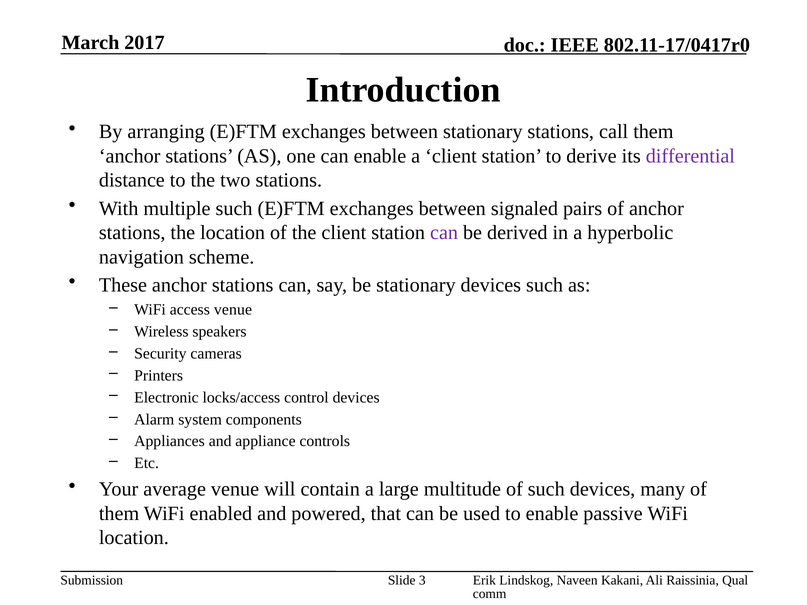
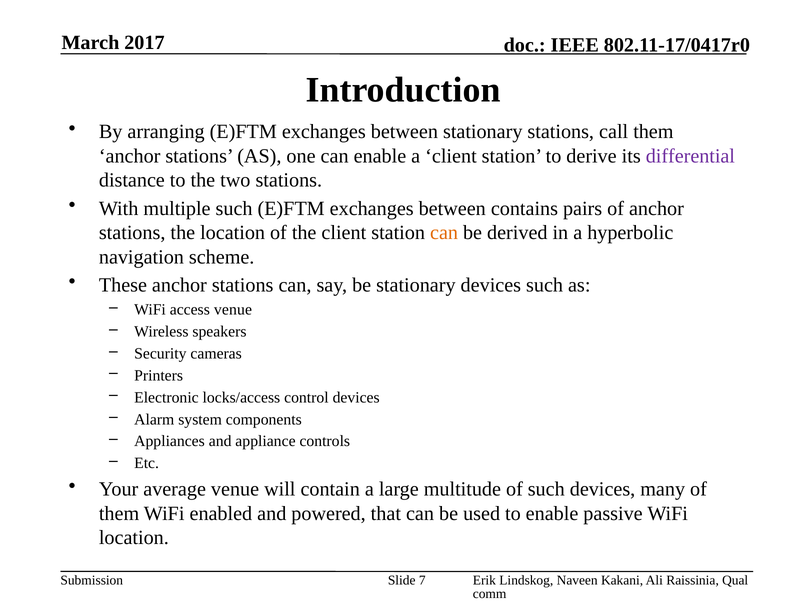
signaled: signaled -> contains (524, 209)
can colour: purple -> orange (444, 233)
3: 3 -> 7 (422, 580)
